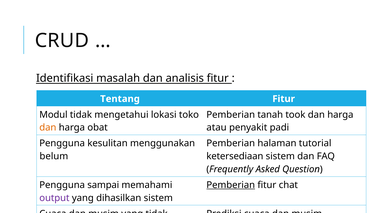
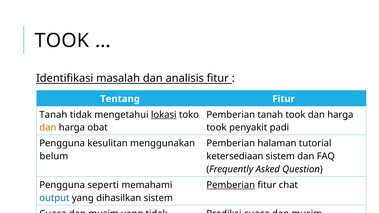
CRUD: CRUD -> TOOK (62, 41)
Modul: Modul -> Tanah (53, 115)
lokasi underline: none -> present (164, 115)
atau: atau -> took (217, 128)
sampai: sampai -> seperti (103, 185)
output colour: purple -> blue (54, 198)
